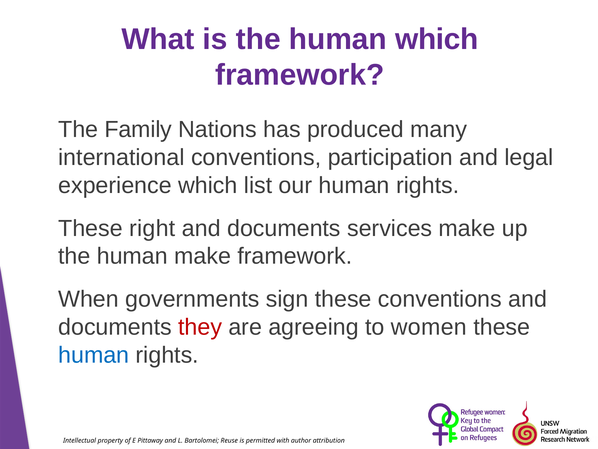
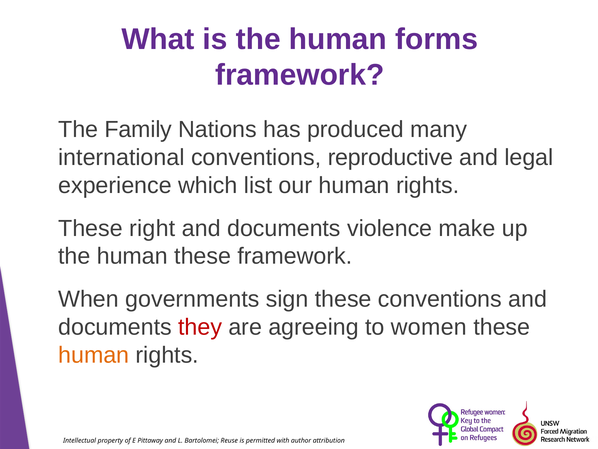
human which: which -> forms (437, 39)
participation: participation -> reproductive (390, 157)
services: services -> violence (390, 228)
human make: make -> these (203, 256)
human colour: blue -> orange (94, 355)
